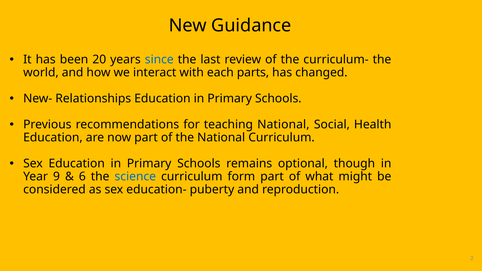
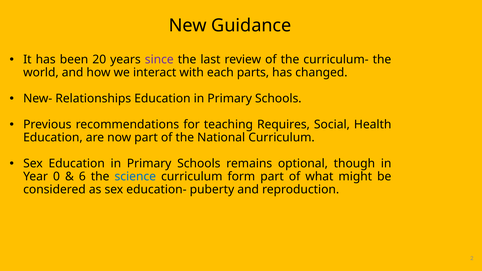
since colour: blue -> purple (159, 60)
teaching National: National -> Requires (284, 125)
9: 9 -> 0 (56, 177)
